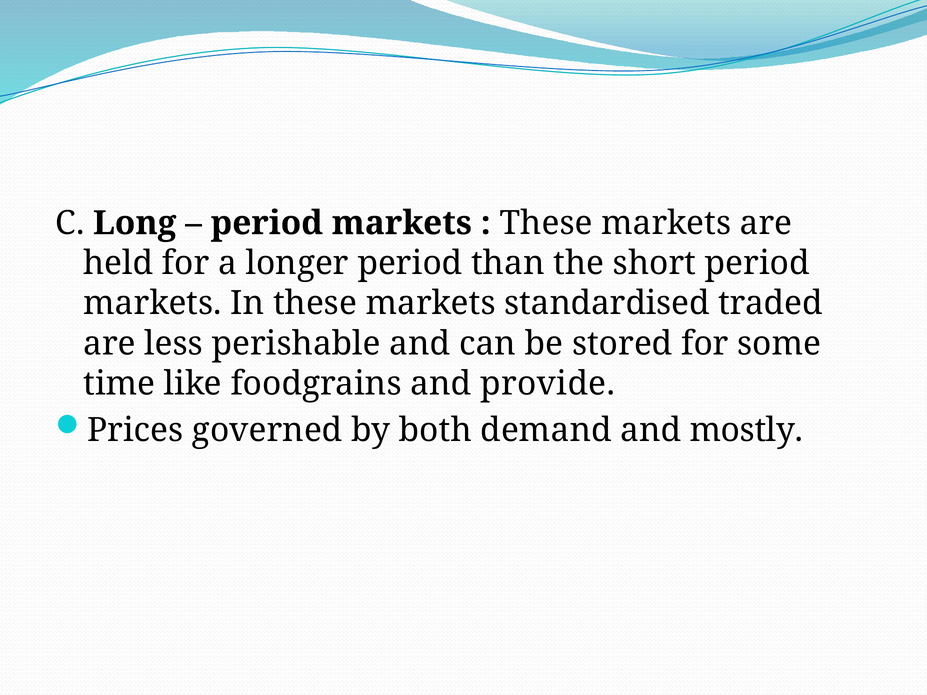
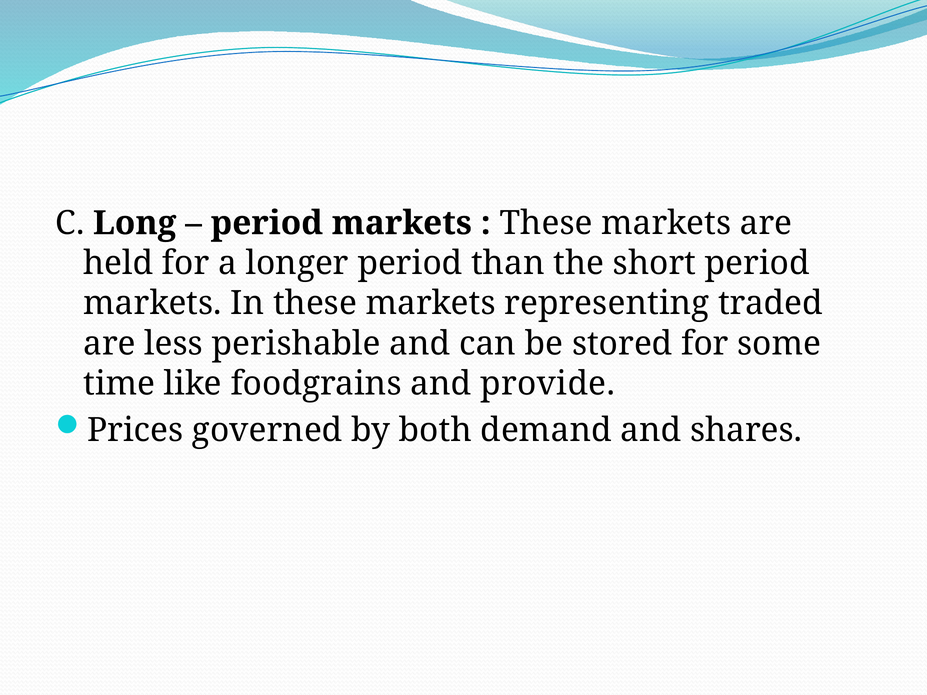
standardised: standardised -> representing (607, 303)
mostly: mostly -> shares (746, 431)
